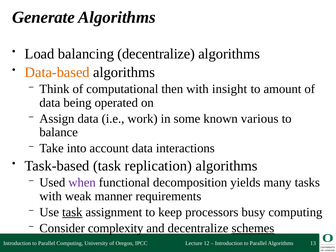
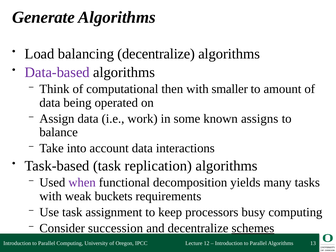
Data-based colour: orange -> purple (57, 72)
insight: insight -> smaller (230, 89)
various: various -> assigns (260, 119)
manner: manner -> buckets (114, 196)
task underline: present -> none (72, 212)
complexity: complexity -> succession (116, 228)
